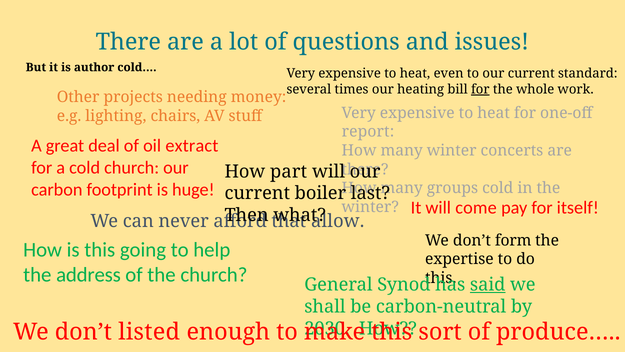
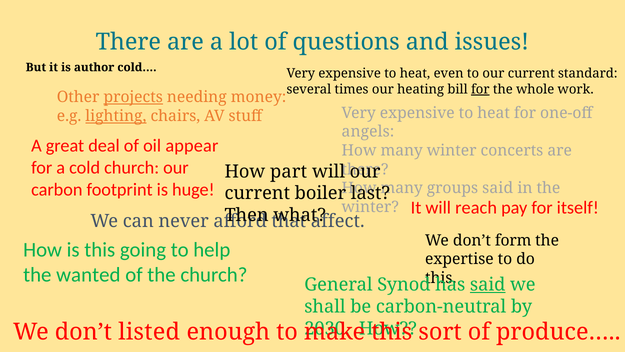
projects underline: none -> present (133, 97)
lighting underline: none -> present (116, 116)
report: report -> angels (368, 132)
extract: extract -> appear (192, 146)
groups cold: cold -> said (498, 188)
come: come -> reach (476, 208)
allow: allow -> affect (338, 221)
address: address -> wanted (88, 274)
